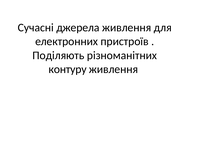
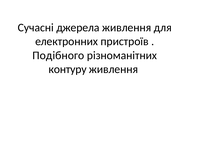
Поділяють: Поділяють -> Подібного (58, 55)
